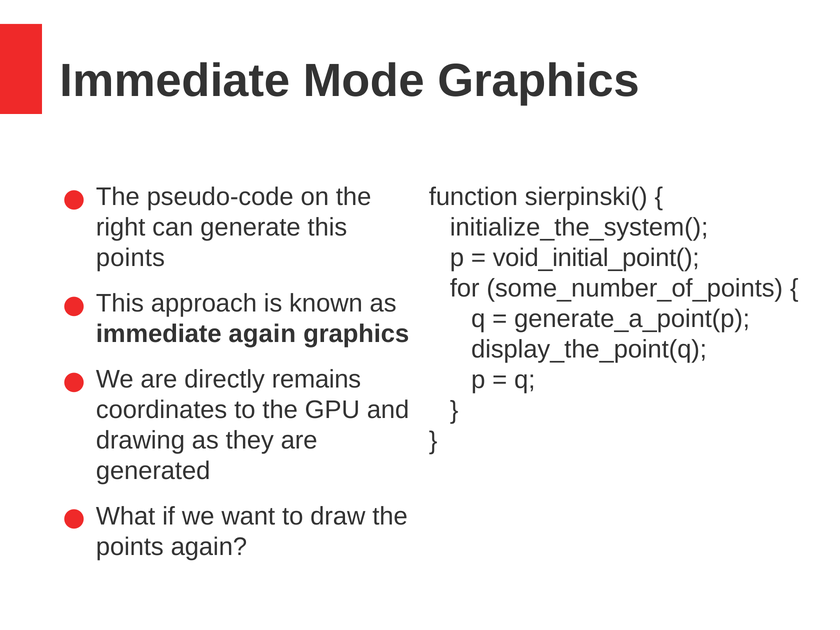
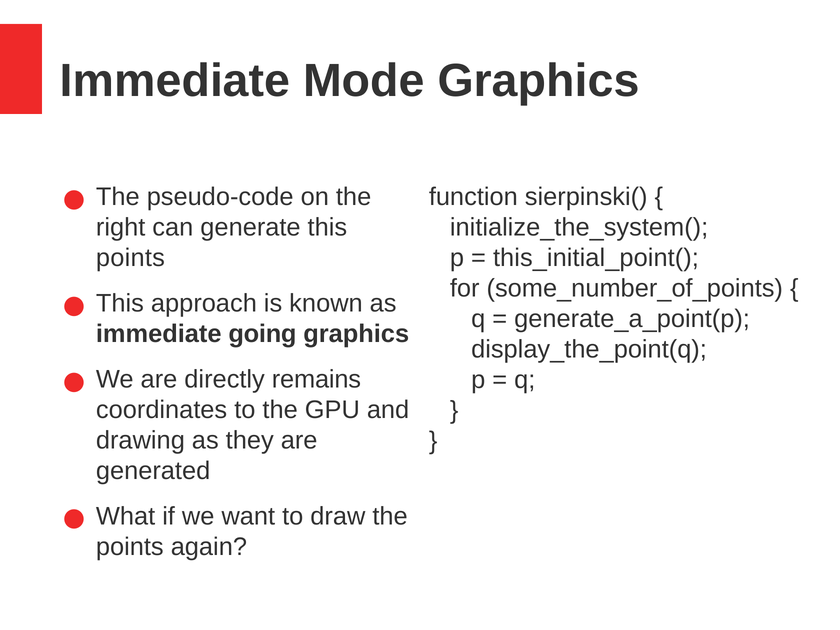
void_initial_point(: void_initial_point( -> this_initial_point( (596, 258)
immediate again: again -> going (262, 334)
